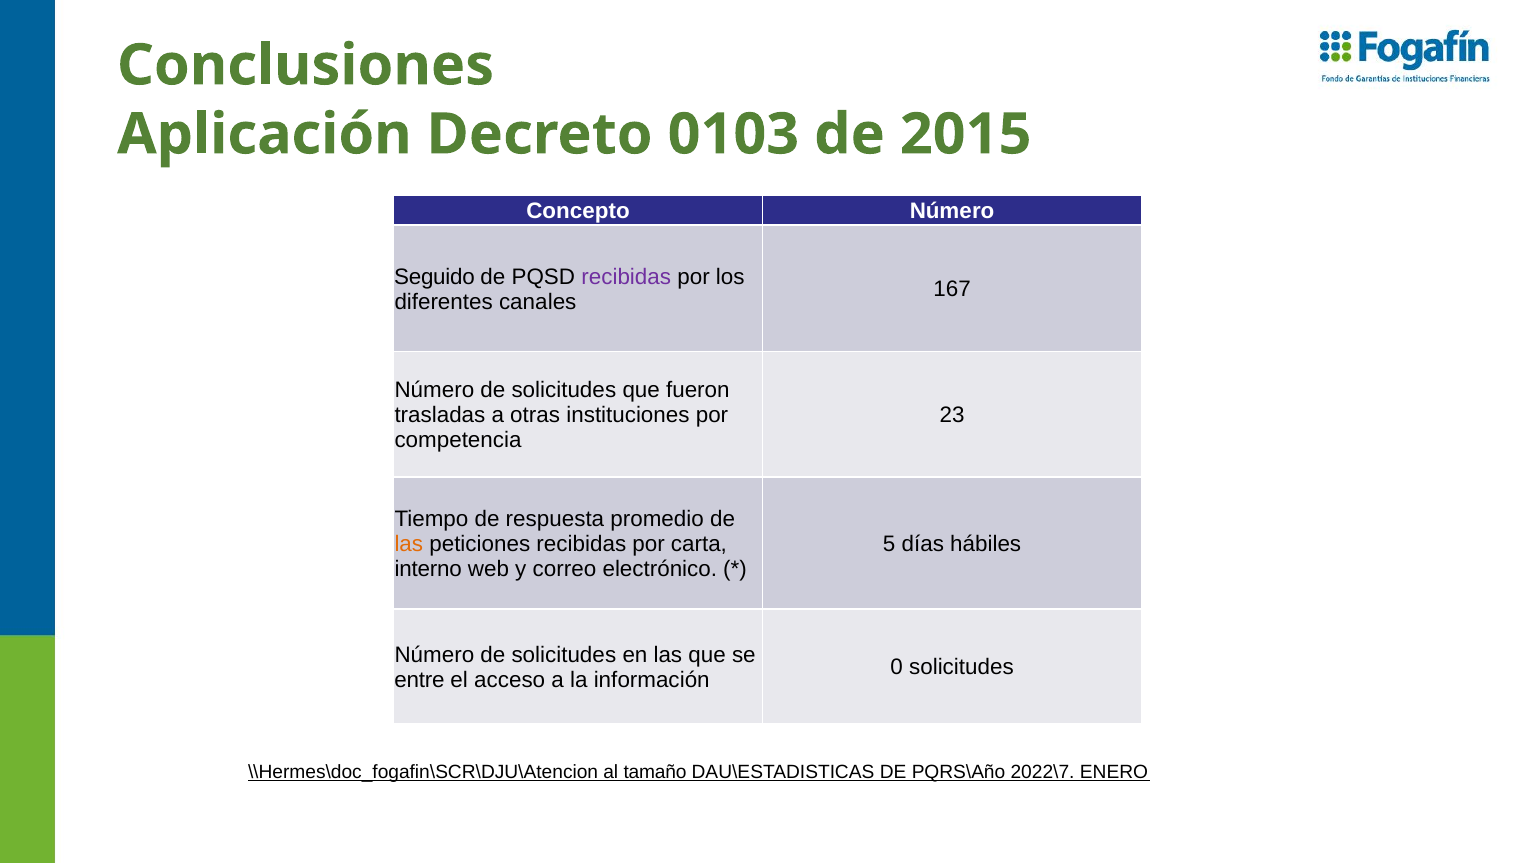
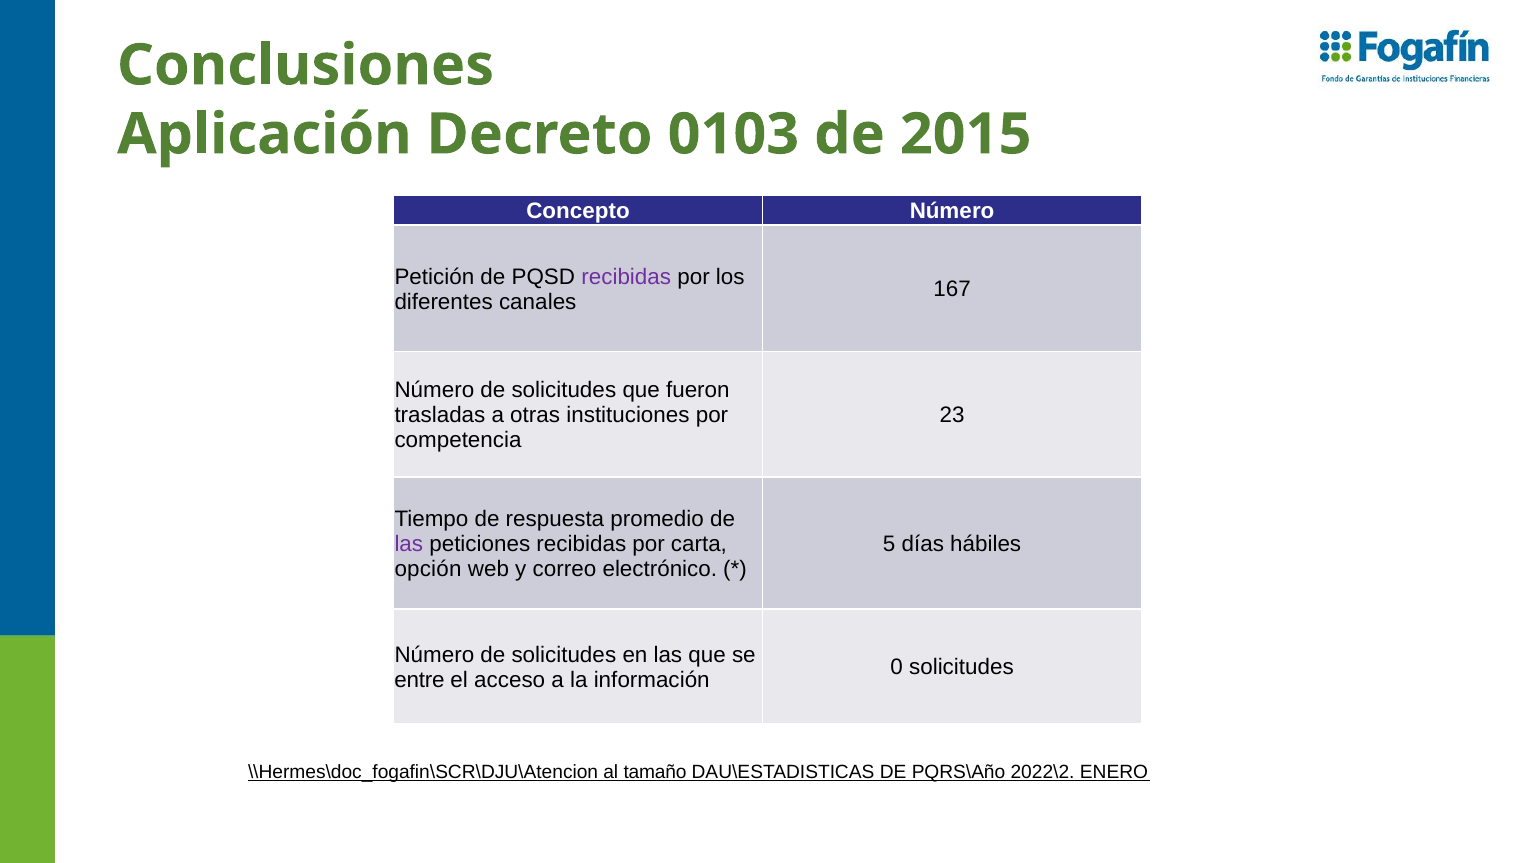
Seguido: Seguido -> Petición (434, 277)
las colour: orange -> purple (409, 544)
interno: interno -> opción (428, 569)
2022\7: 2022\7 -> 2022\2 (1043, 773)
